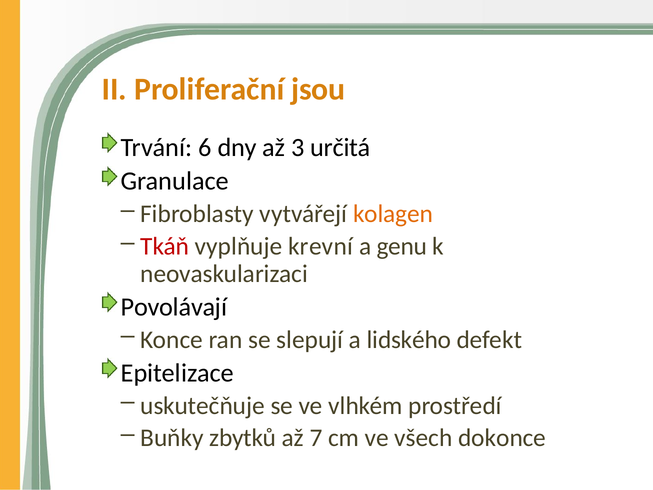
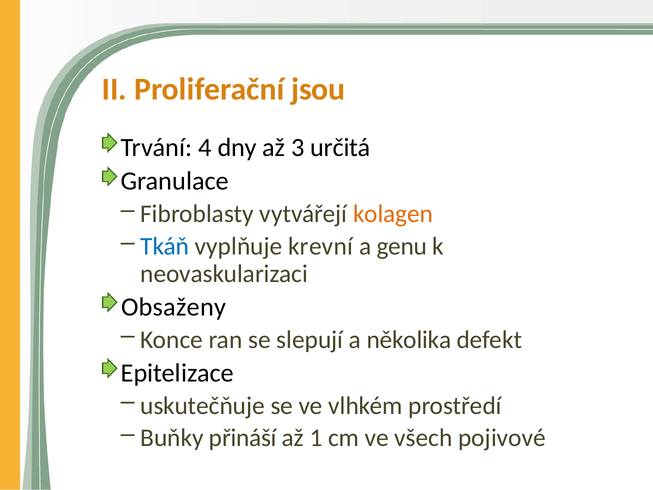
6: 6 -> 4 (205, 147)
Tkáň colour: red -> blue (165, 246)
Povolávají: Povolávají -> Obsaženy (174, 307)
lidského: lidského -> několika (409, 339)
zbytků: zbytků -> přináší (243, 438)
7: 7 -> 1 (316, 438)
dokonce: dokonce -> pojivové (502, 438)
